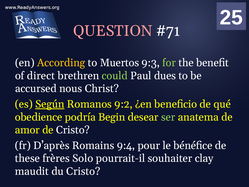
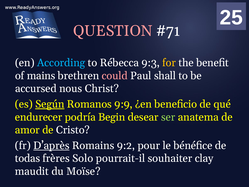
According colour: yellow -> light blue (61, 63)
Muertos: Muertos -> Rébecca (119, 63)
for colour: light green -> yellow (169, 63)
direct: direct -> mains (41, 76)
could colour: light green -> pink (115, 76)
dues: dues -> shall (165, 76)
9:2: 9:2 -> 9:9 (124, 104)
obedience: obedience -> endurecer (39, 117)
D’après underline: none -> present (51, 145)
9:4: 9:4 -> 9:2 (126, 145)
these: these -> todas (27, 158)
du Cristo: Cristo -> Moïse (83, 171)
